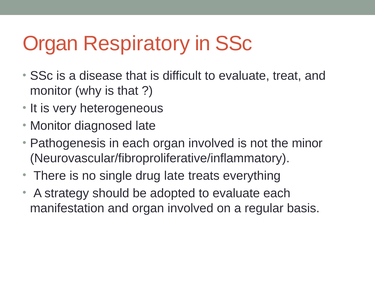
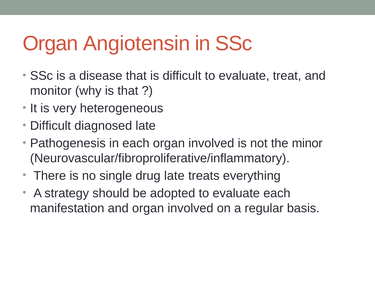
Respiratory: Respiratory -> Angiotensin (137, 44)
Monitor: Monitor -> Difficult (50, 126)
